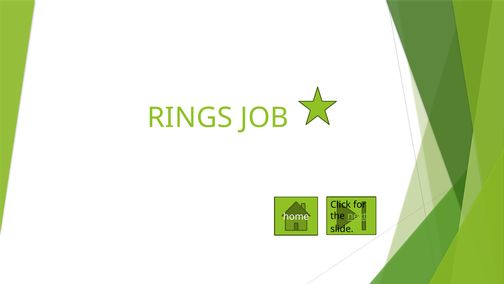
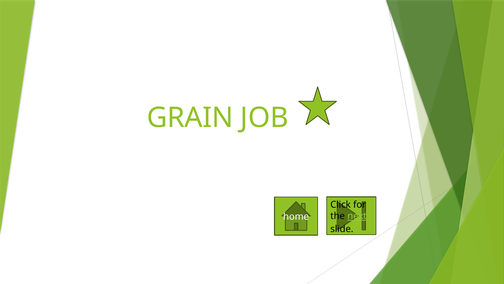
RINGS: RINGS -> GRAIN (190, 118)
